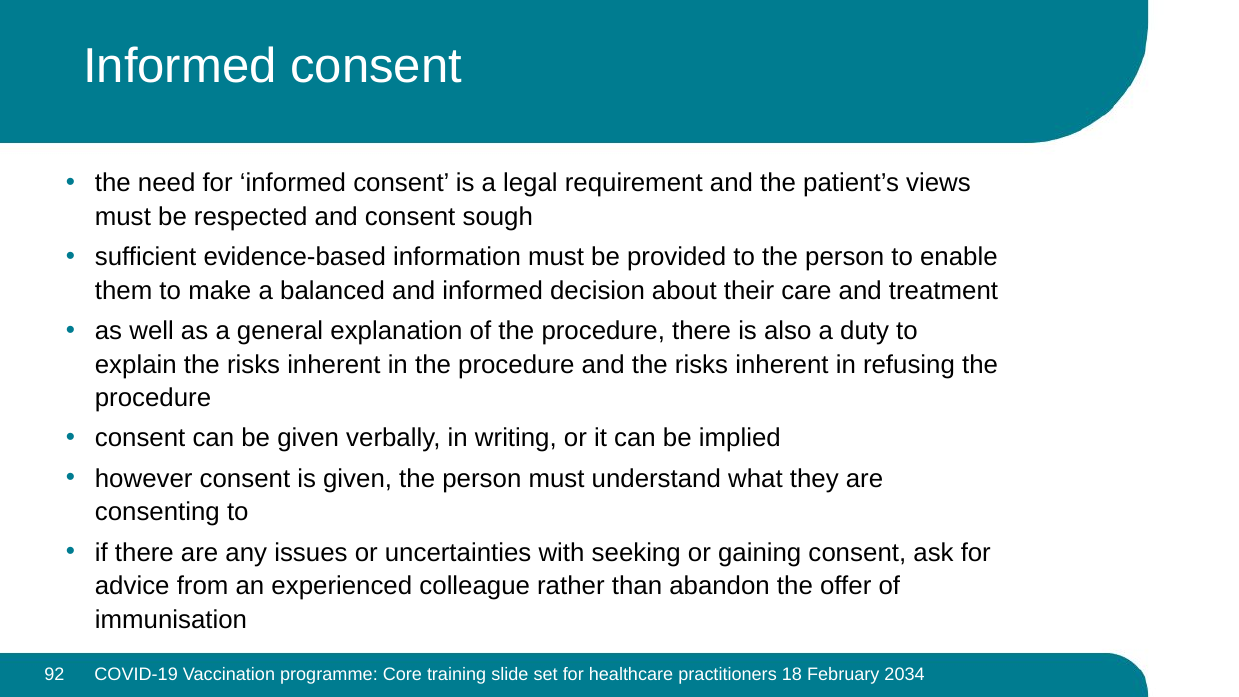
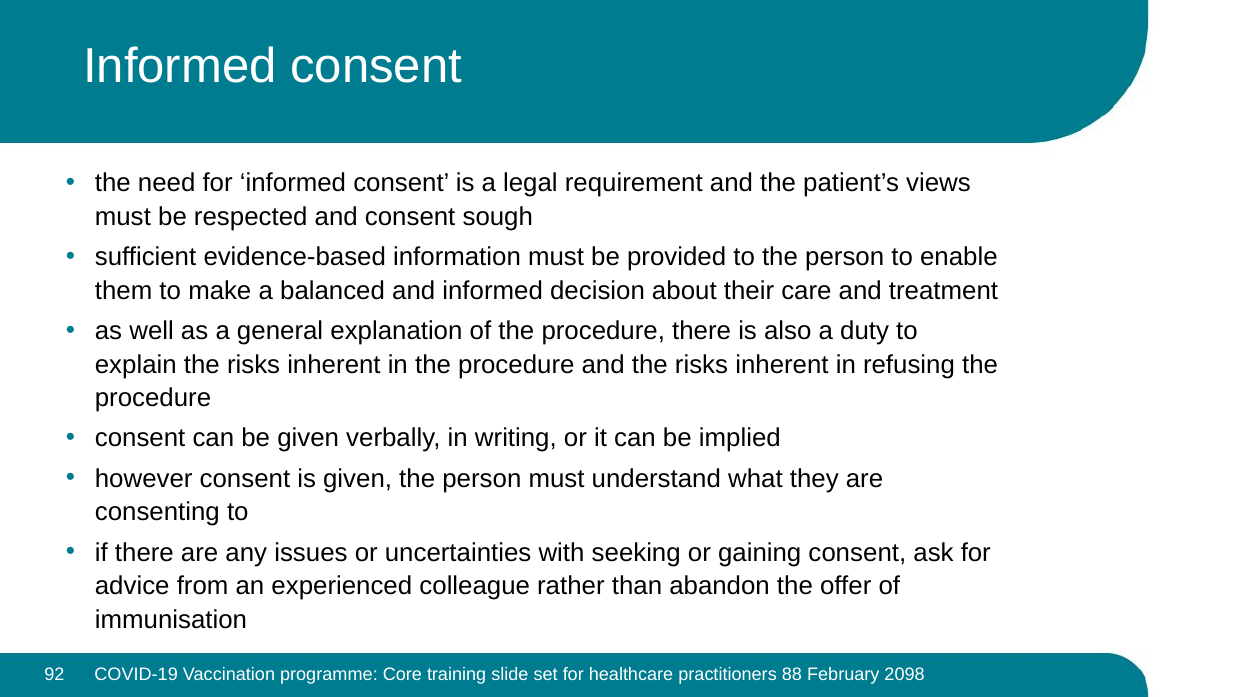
18: 18 -> 88 (792, 674)
2034: 2034 -> 2098 (905, 674)
